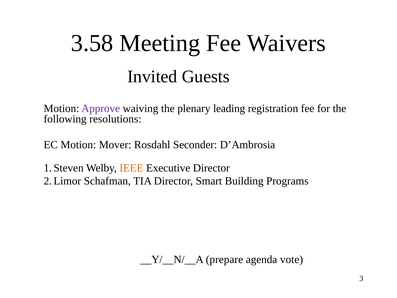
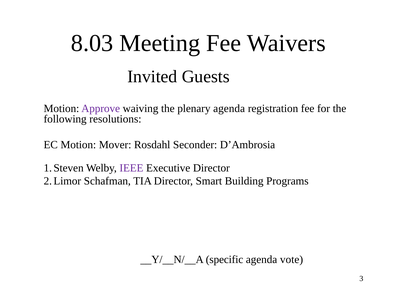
3.58: 3.58 -> 8.03 (92, 43)
plenary leading: leading -> agenda (229, 108)
IEEE colour: orange -> purple (131, 168)
prepare: prepare -> specific (225, 259)
